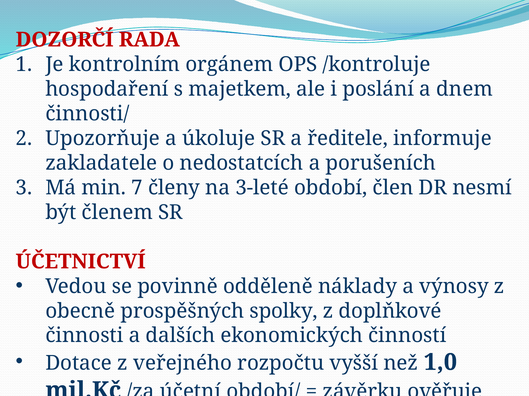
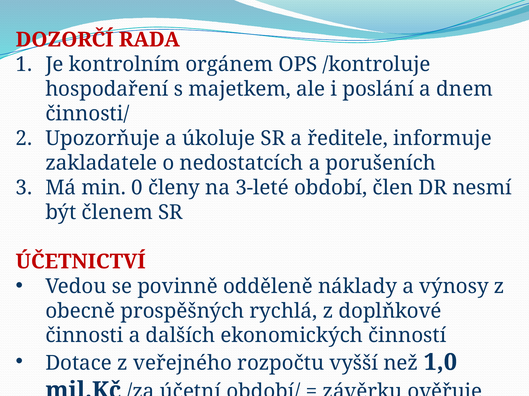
7: 7 -> 0 (137, 188)
spolky: spolky -> rychlá (284, 311)
